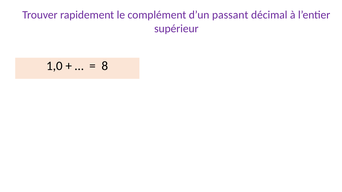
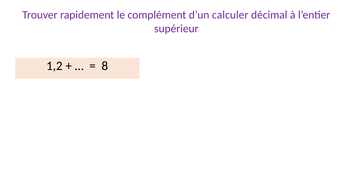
passant: passant -> calculer (230, 15)
1,0: 1,0 -> 1,2 (55, 66)
